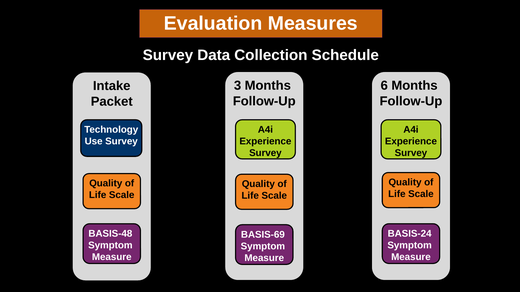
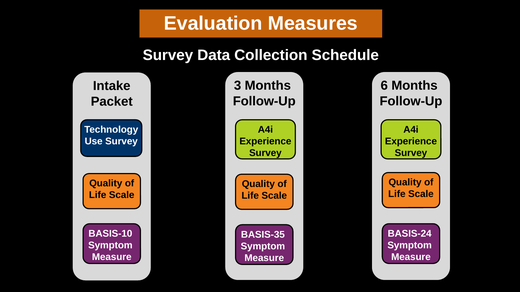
BASIS-48: BASIS-48 -> BASIS-10 (110, 234)
BASIS-69: BASIS-69 -> BASIS-35 (263, 235)
